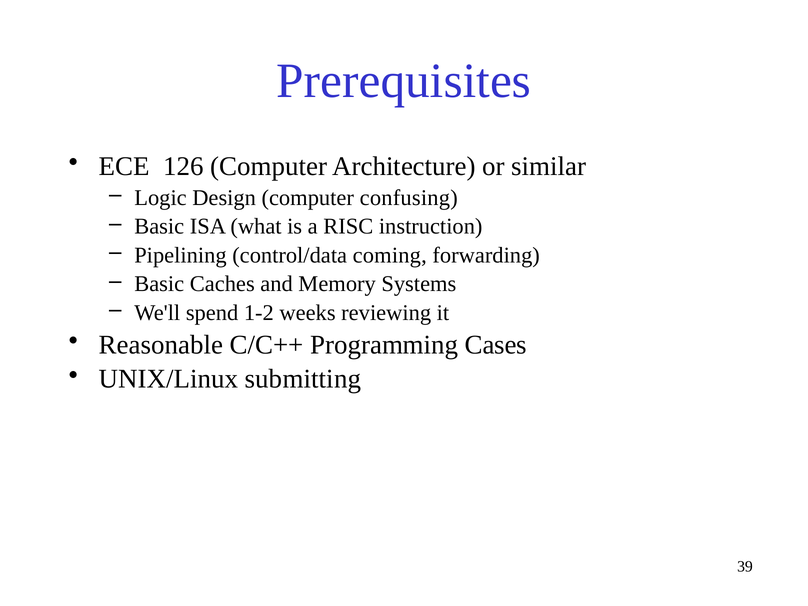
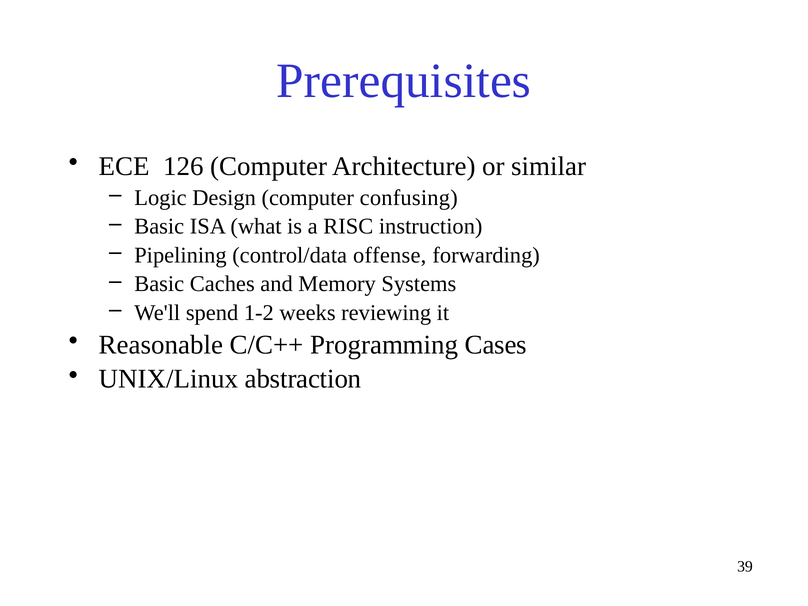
coming: coming -> offense (390, 255)
submitting: submitting -> abstraction (303, 379)
